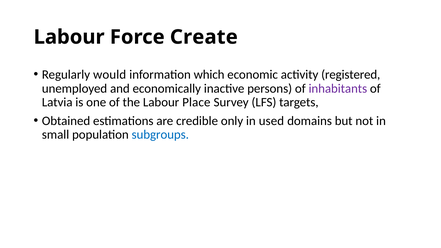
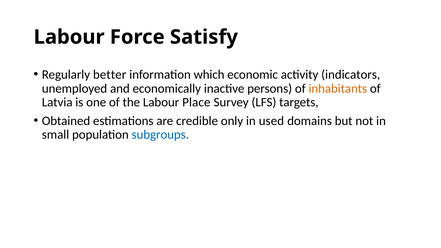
Create: Create -> Satisfy (204, 37)
would: would -> better (110, 75)
registered: registered -> indicators (351, 75)
inhabitants colour: purple -> orange (338, 88)
